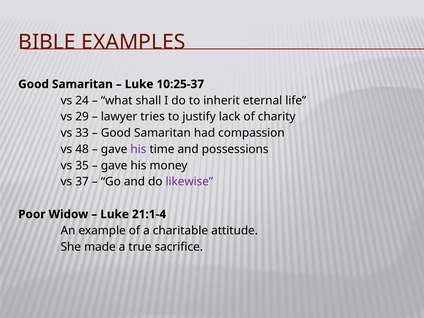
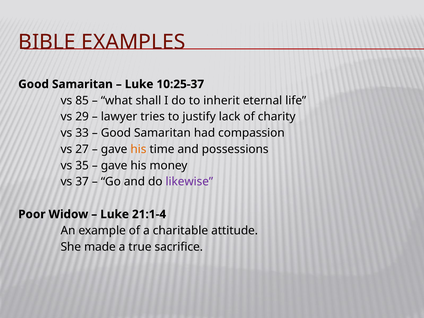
24: 24 -> 85 (82, 100)
48: 48 -> 27 (82, 149)
his colour: purple -> orange (138, 149)
